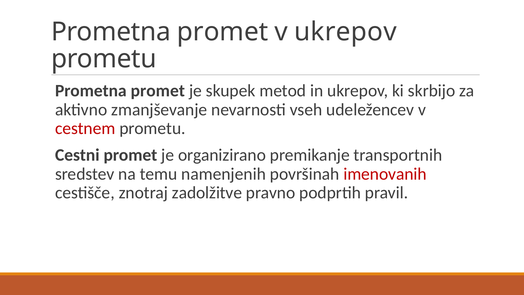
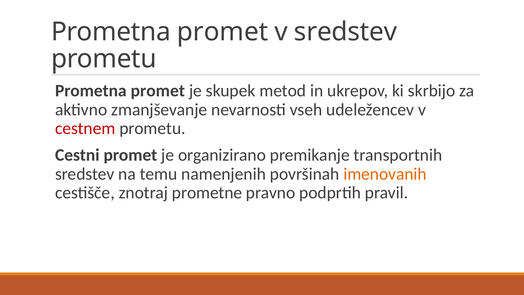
v ukrepov: ukrepov -> sredstev (346, 32)
imenovanih colour: red -> orange (385, 174)
zadolžitve: zadolžitve -> prometne (207, 193)
